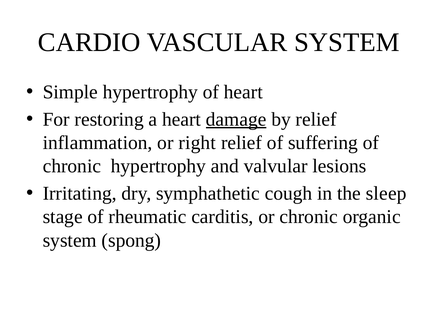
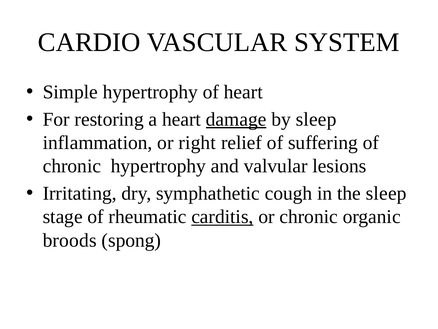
by relief: relief -> sleep (316, 119)
carditis underline: none -> present (222, 217)
system: system -> broods (70, 240)
